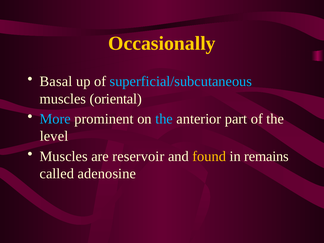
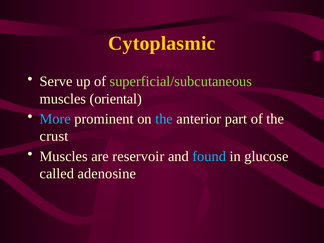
Occasionally: Occasionally -> Cytoplasmic (162, 43)
Basal: Basal -> Serve (56, 81)
superficial/subcutaneous colour: light blue -> light green (181, 81)
level: level -> crust (54, 136)
found colour: yellow -> light blue (209, 156)
remains: remains -> glucose (266, 156)
